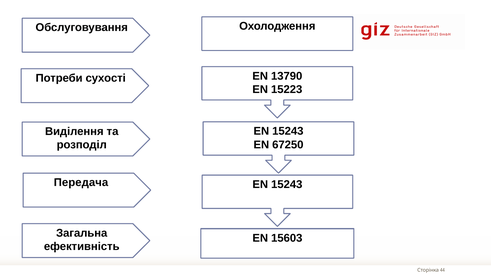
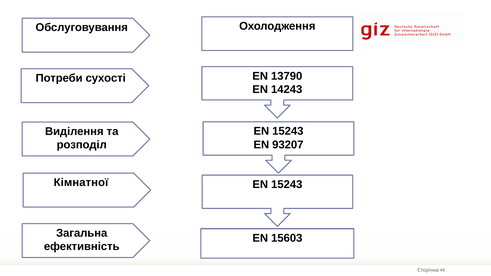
15223: 15223 -> 14243 (287, 90)
67250: 67250 -> 93207 (288, 145)
Передача: Передача -> Кімнатної (81, 183)
